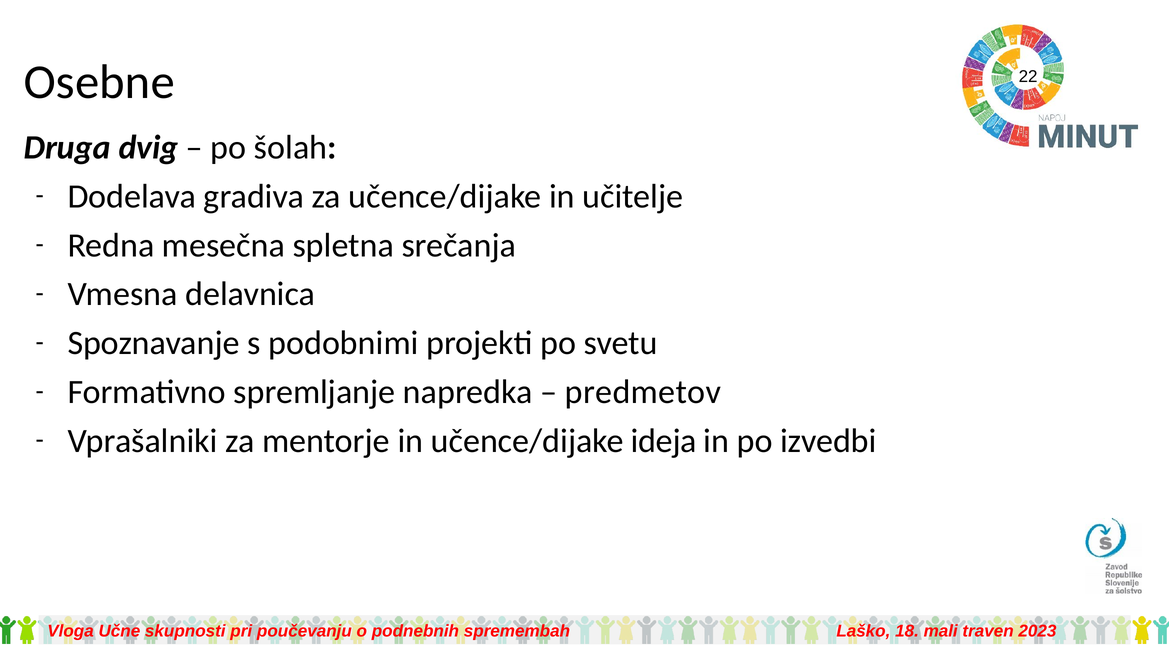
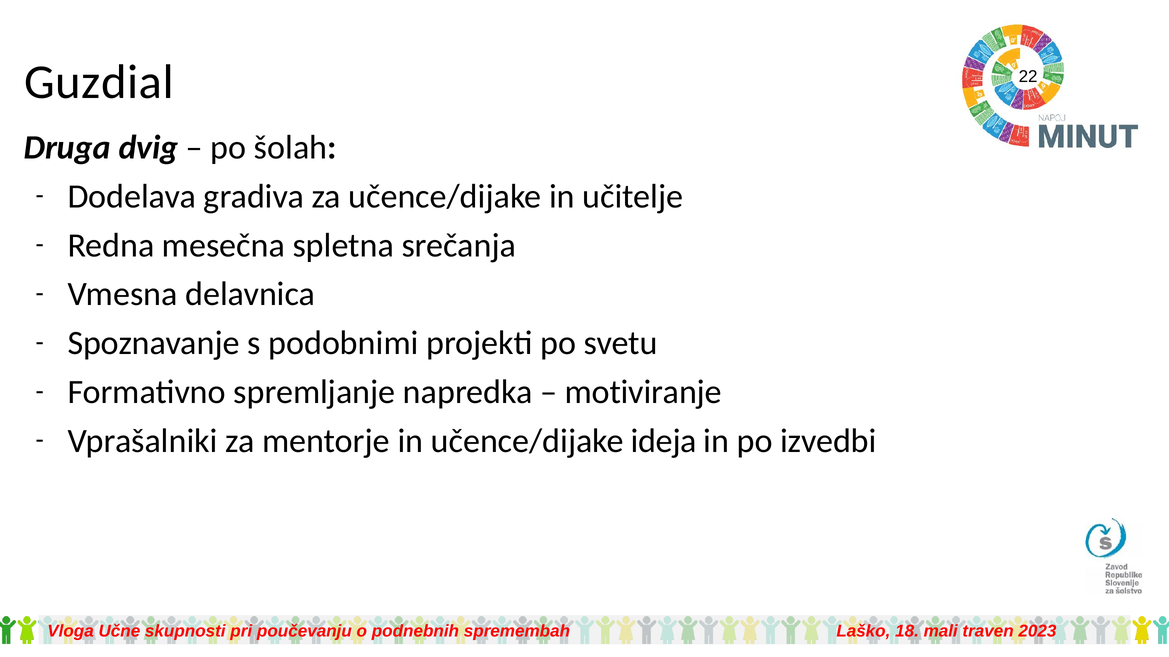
Osebne: Osebne -> Guzdial (99, 82)
predmetov: predmetov -> motiviranje (643, 392)
